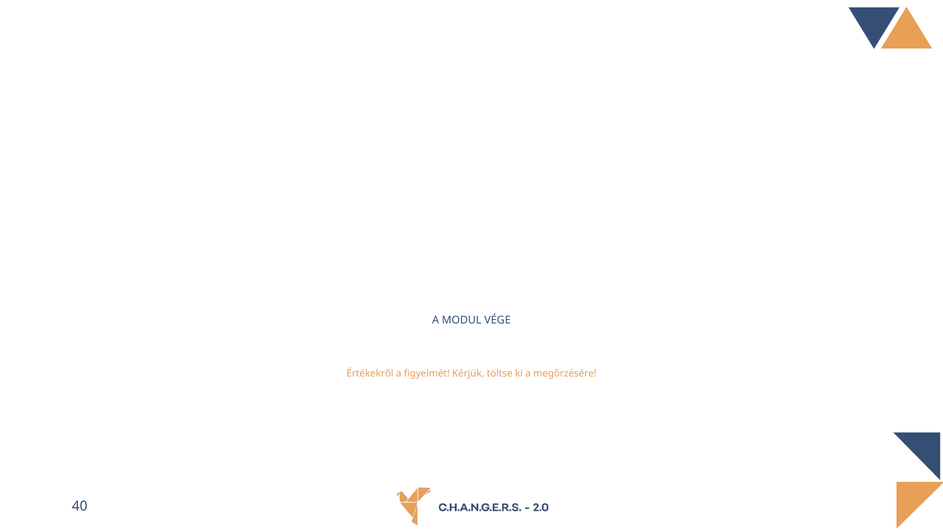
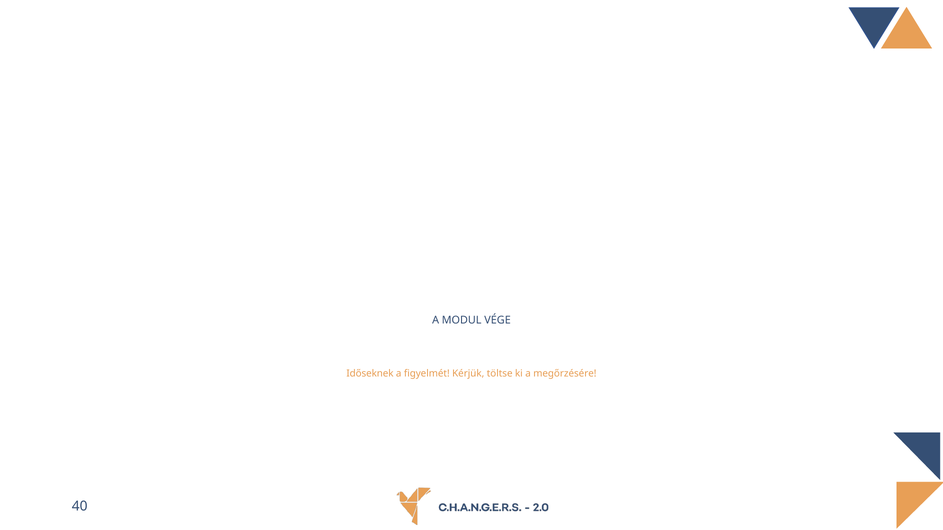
Értékekről: Értékekről -> Időseknek (370, 374)
